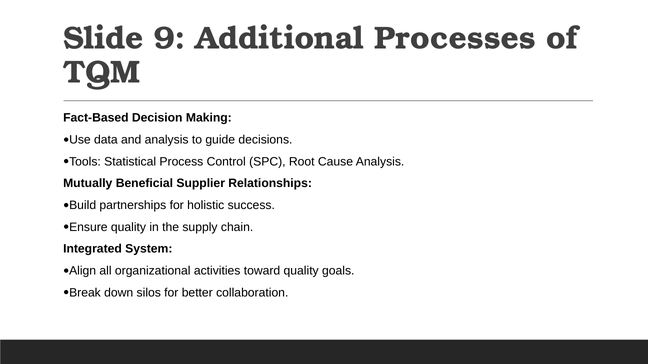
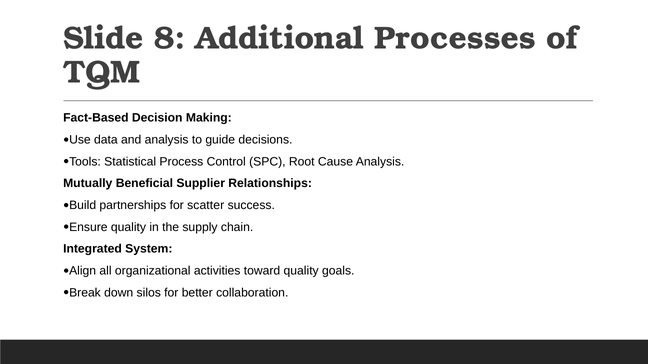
9: 9 -> 8 (170, 38)
holistic: holistic -> scatter (206, 206)
